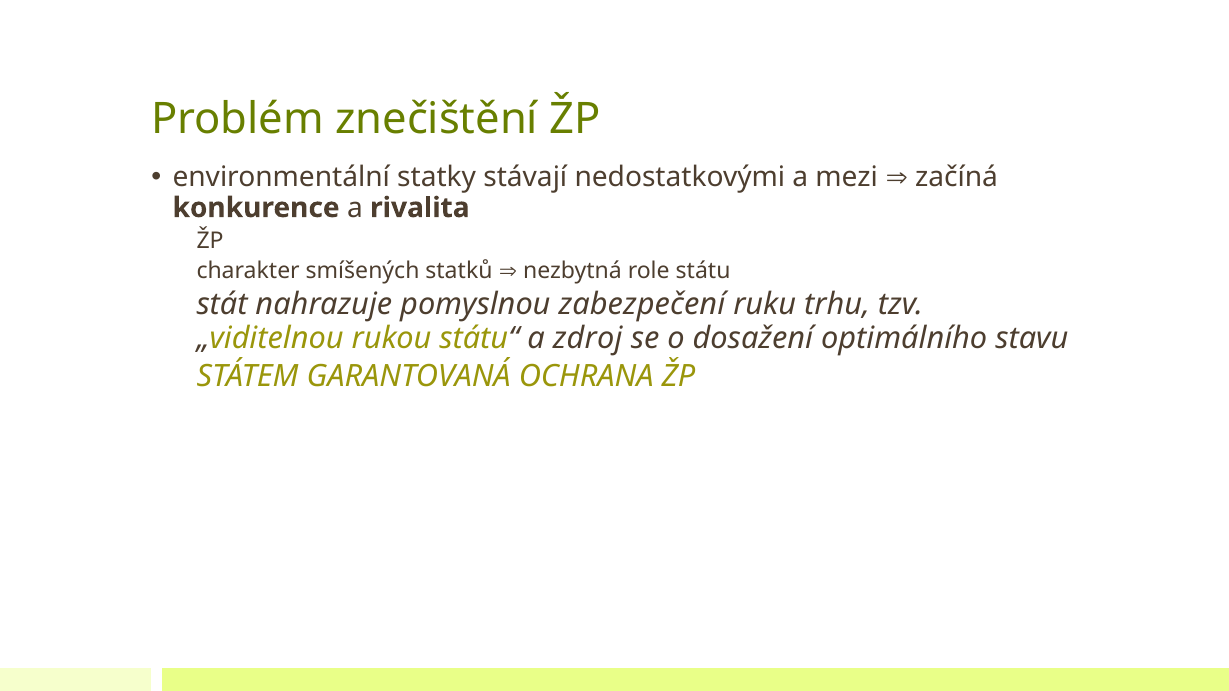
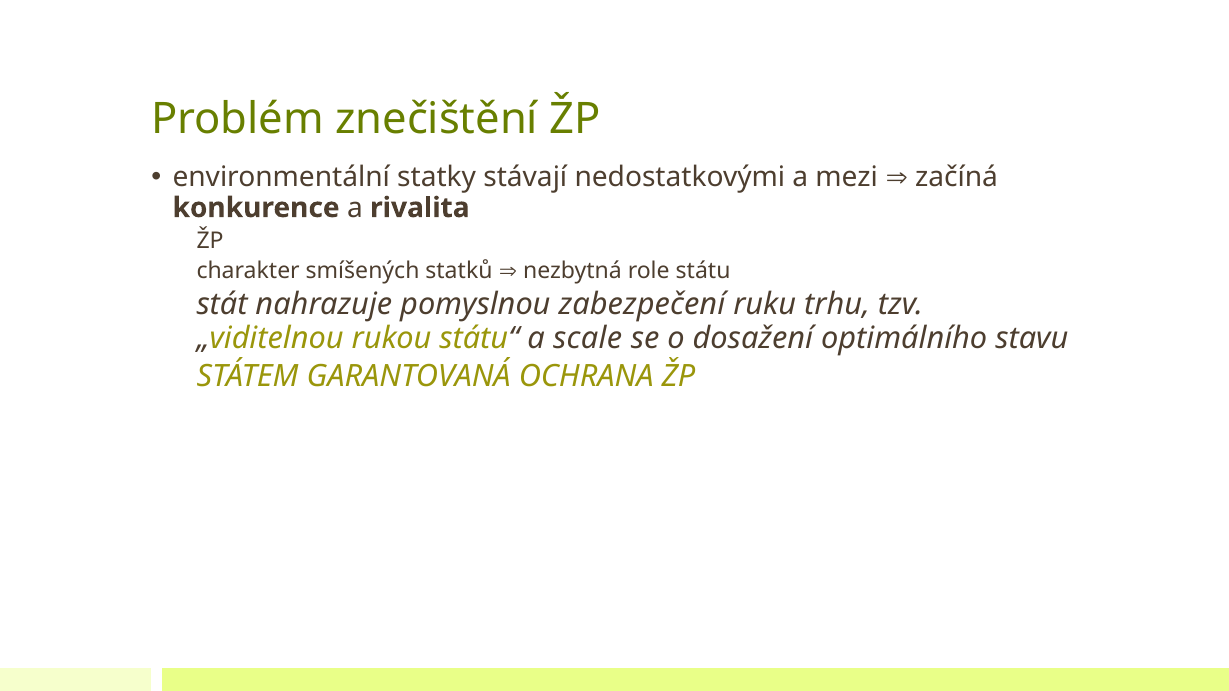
zdroj: zdroj -> scale (588, 338)
